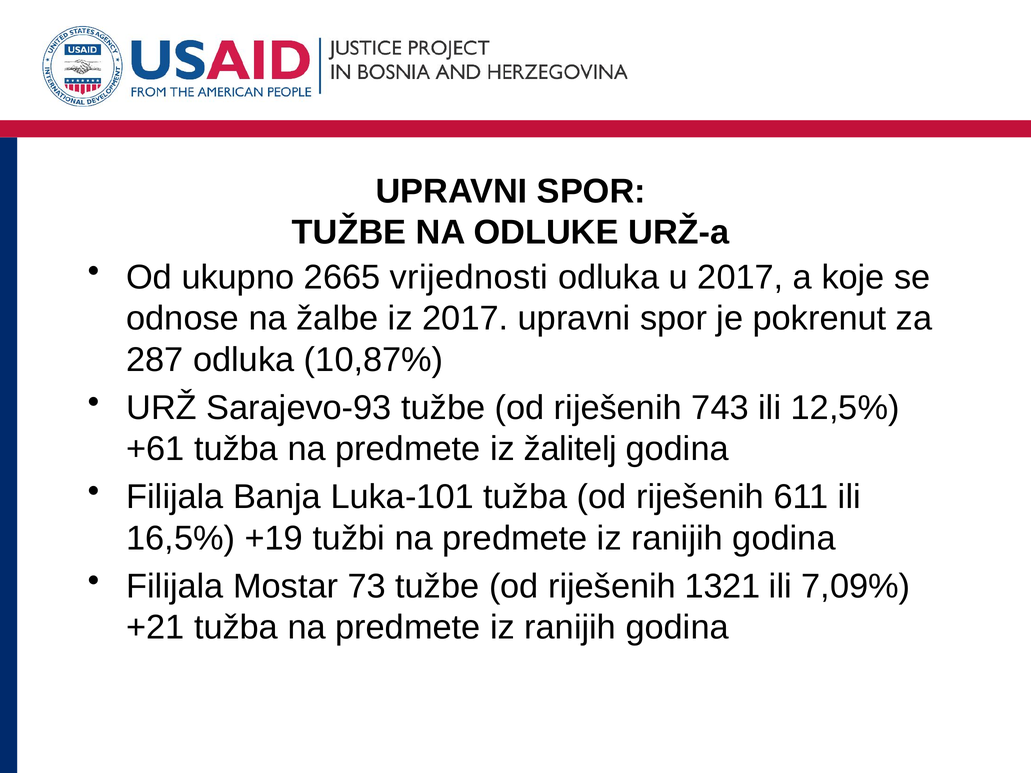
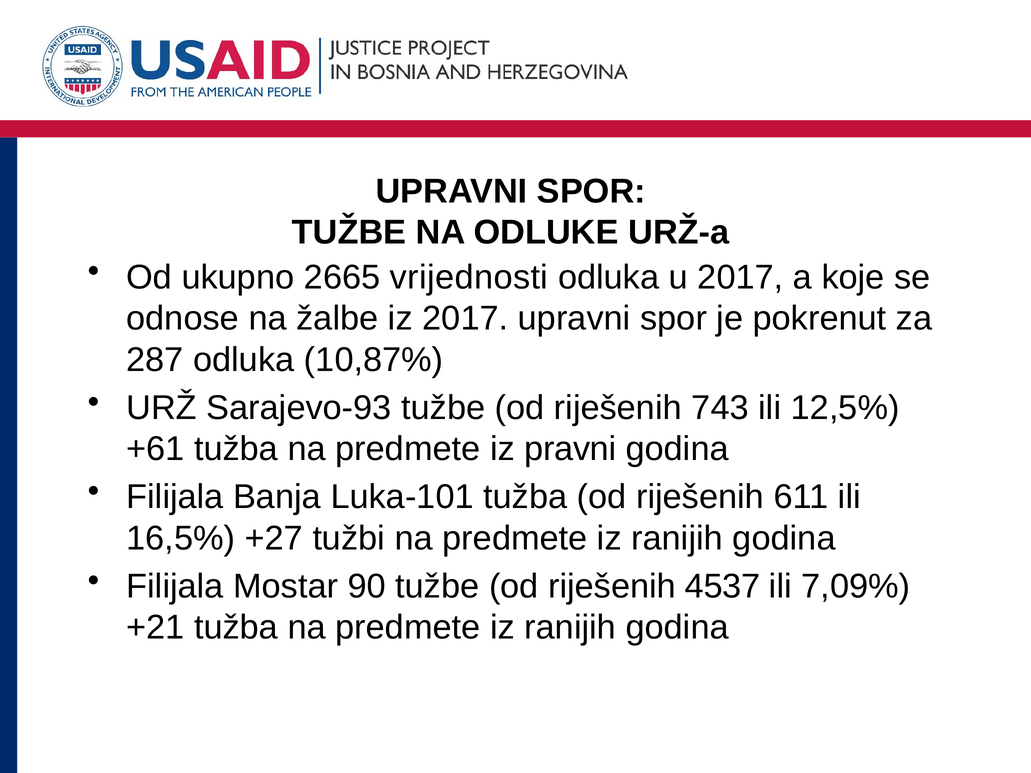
žalitelj: žalitelj -> pravni (570, 449)
+19: +19 -> +27 (274, 538)
73: 73 -> 90 (367, 587)
1321: 1321 -> 4537 (723, 587)
